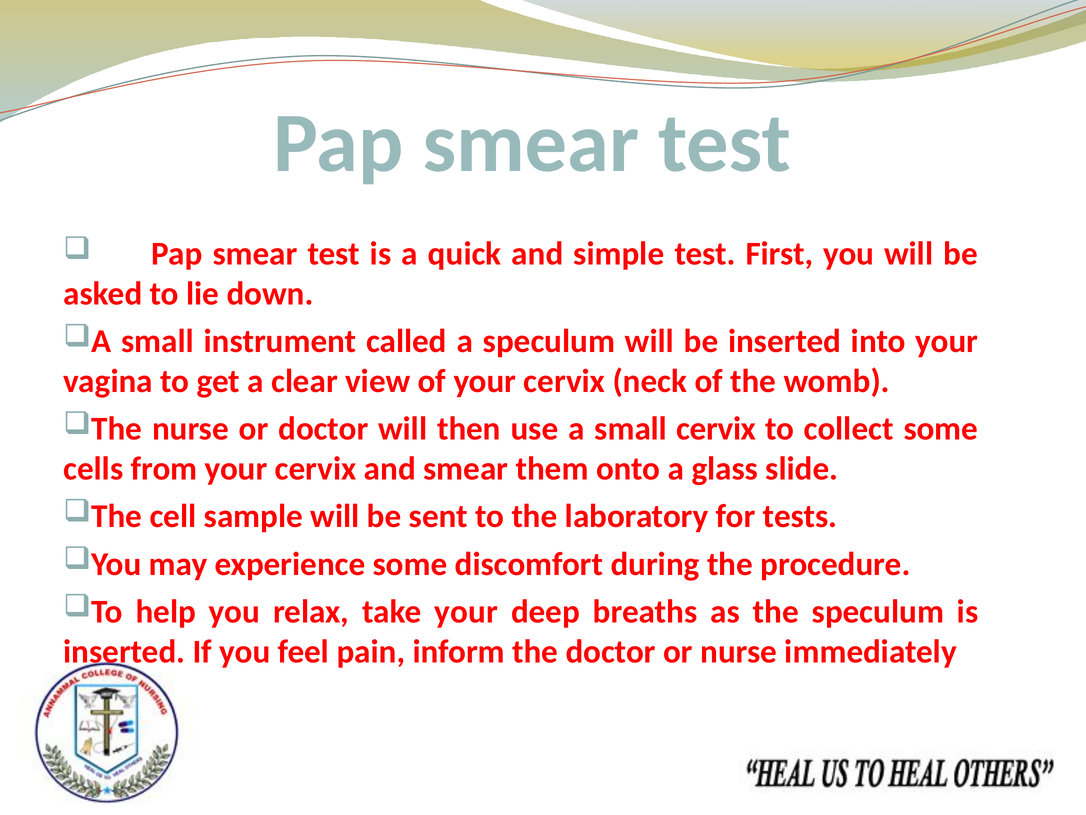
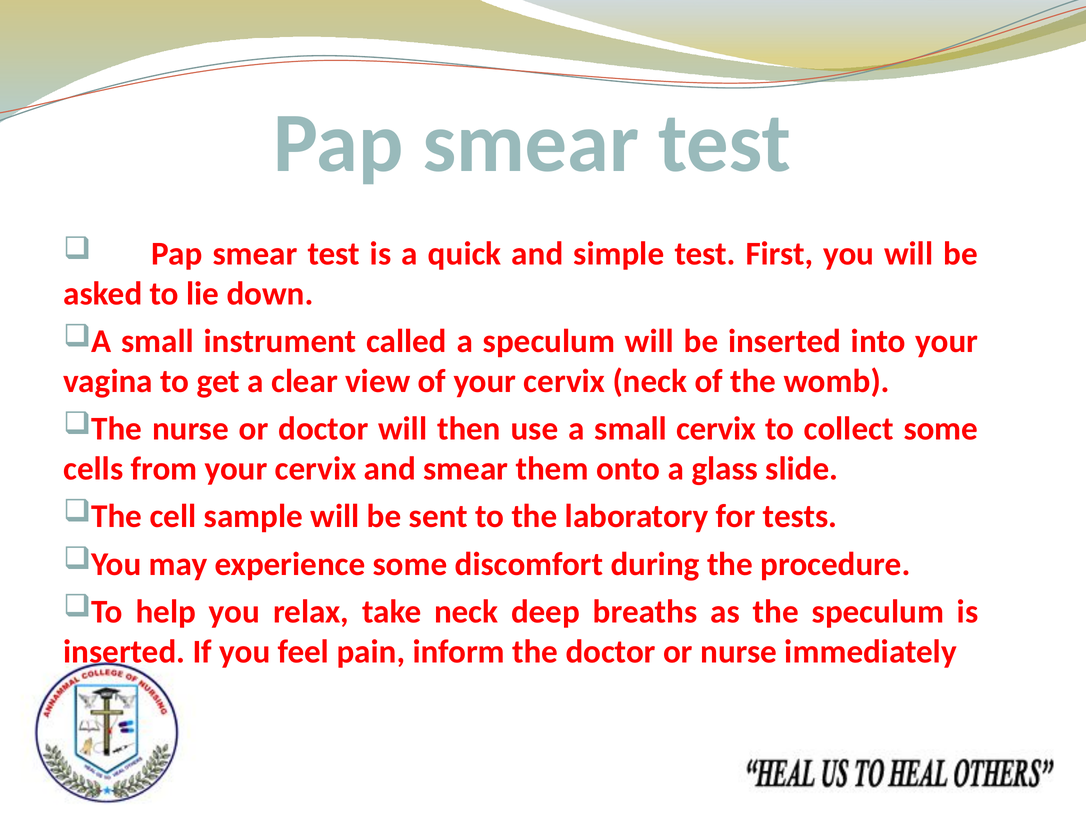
take your: your -> neck (466, 611)
